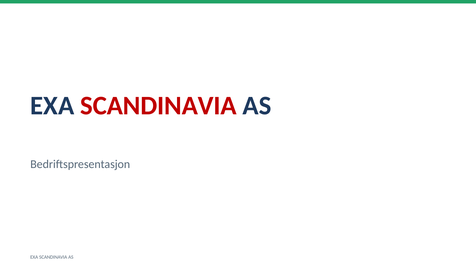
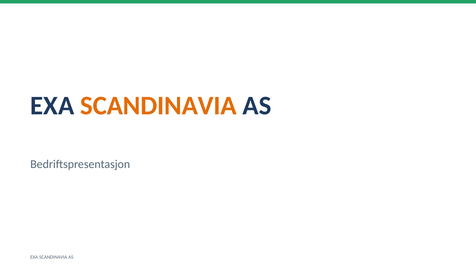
SCANDINAVIA colour: red -> orange (158, 106)
